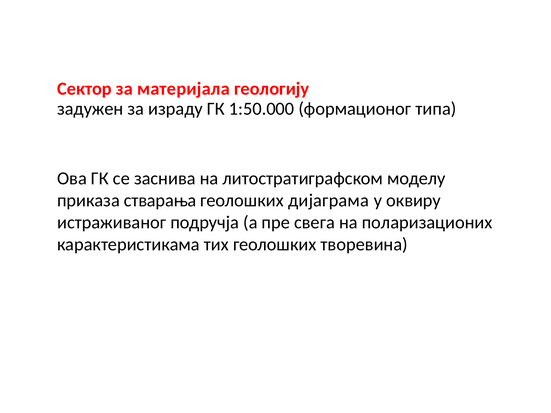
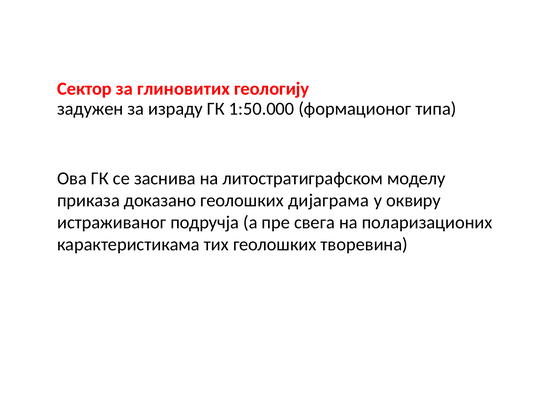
материјала: материјала -> глиновитих (183, 89)
стварања: стварања -> доказано (160, 200)
